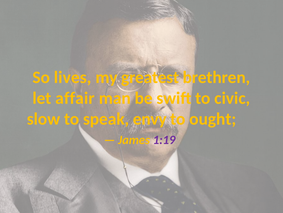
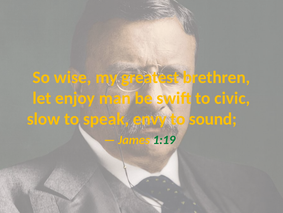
lives: lives -> wise (73, 77)
affair: affair -> enjoy (75, 98)
ought: ought -> sound (213, 119)
1:19 colour: purple -> green (164, 139)
